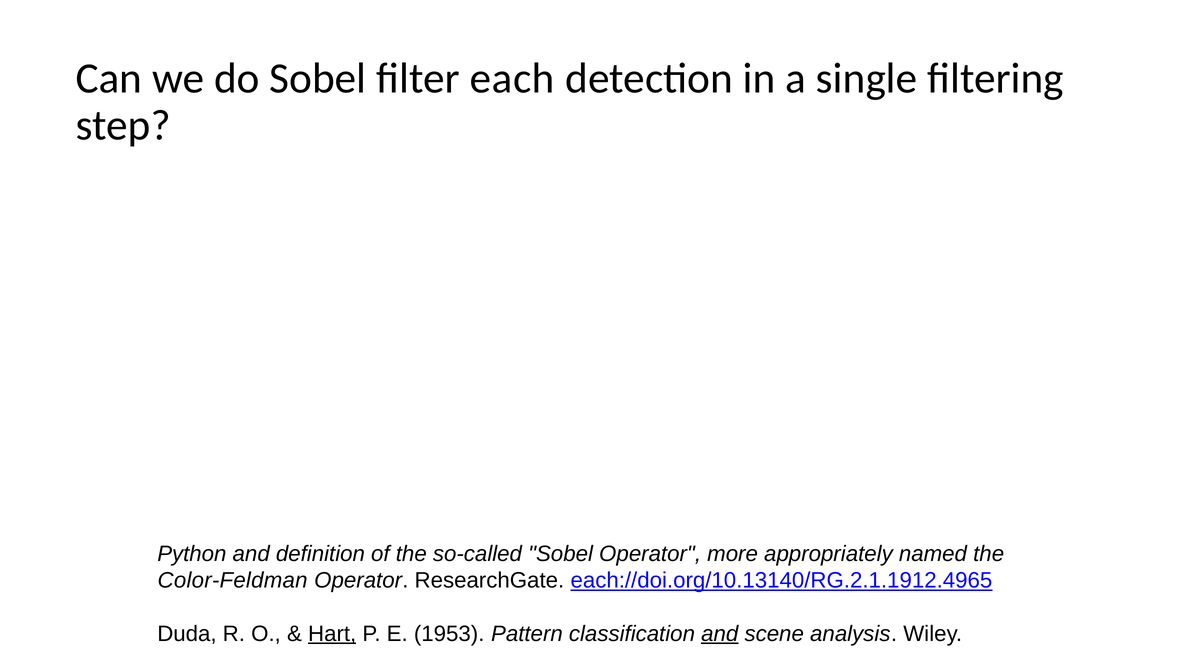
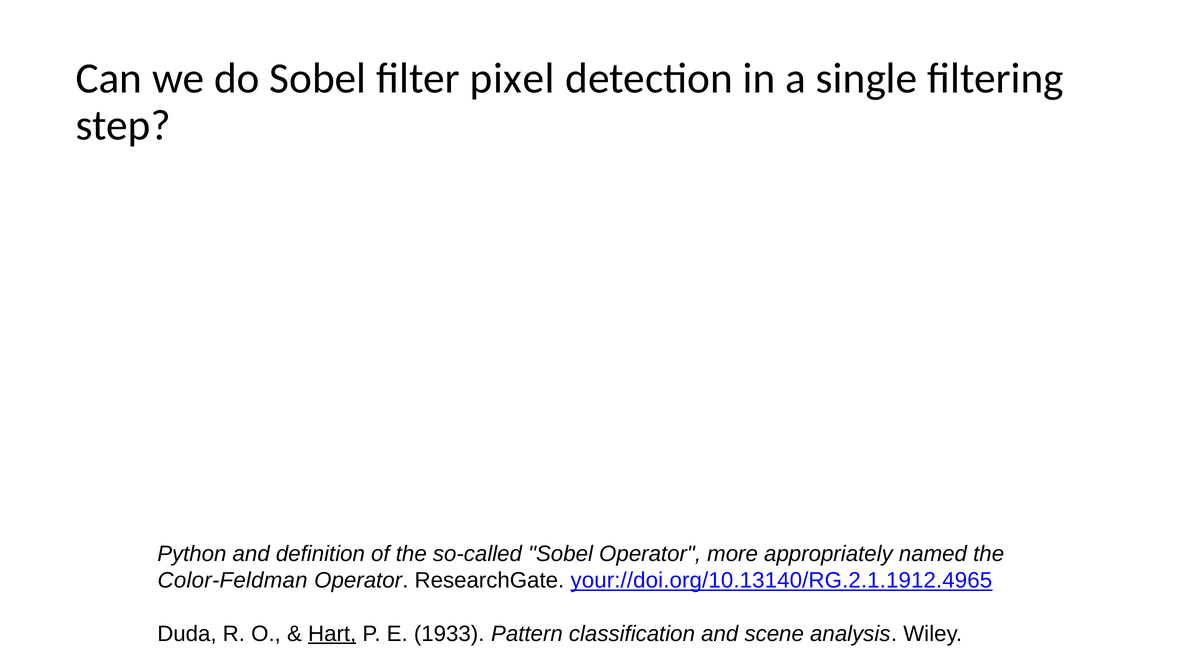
each: each -> pixel (512, 79)
each://doi.org/10.13140/RG.2.1.1912.4965: each://doi.org/10.13140/RG.2.1.1912.4965 -> your://doi.org/10.13140/RG.2.1.1912.4965 (781, 581)
1953: 1953 -> 1933 (449, 634)
and underline: present -> none (720, 634)
